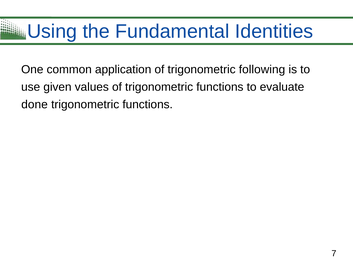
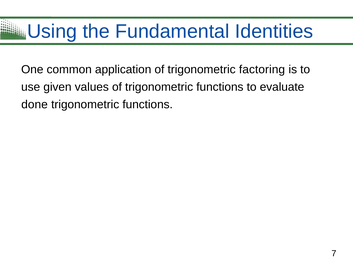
following: following -> factoring (262, 70)
